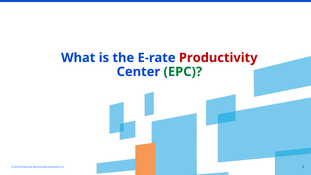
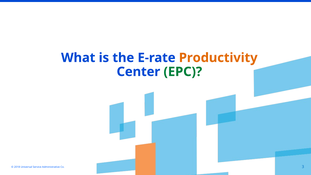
Productivity colour: red -> orange (218, 58)
